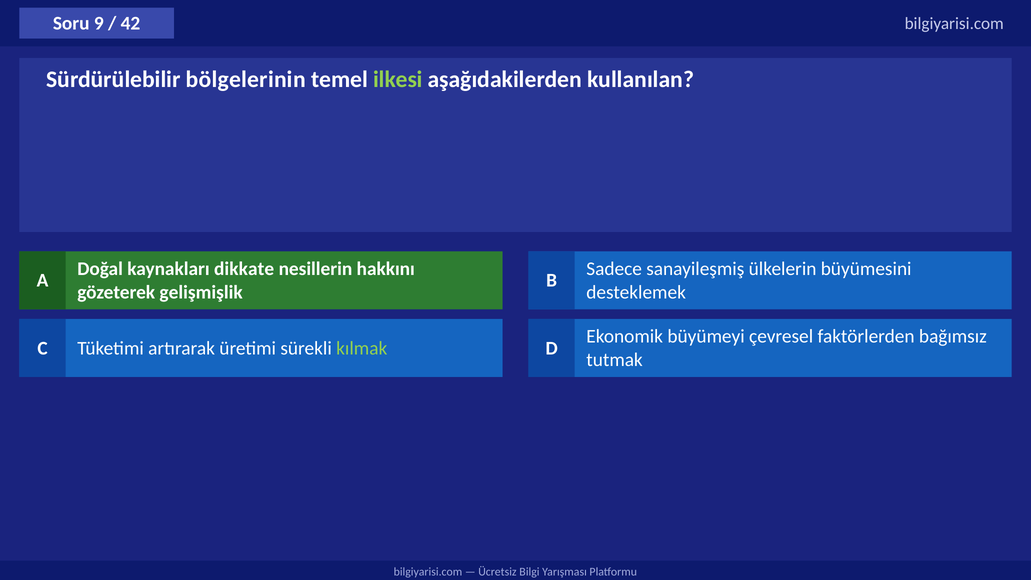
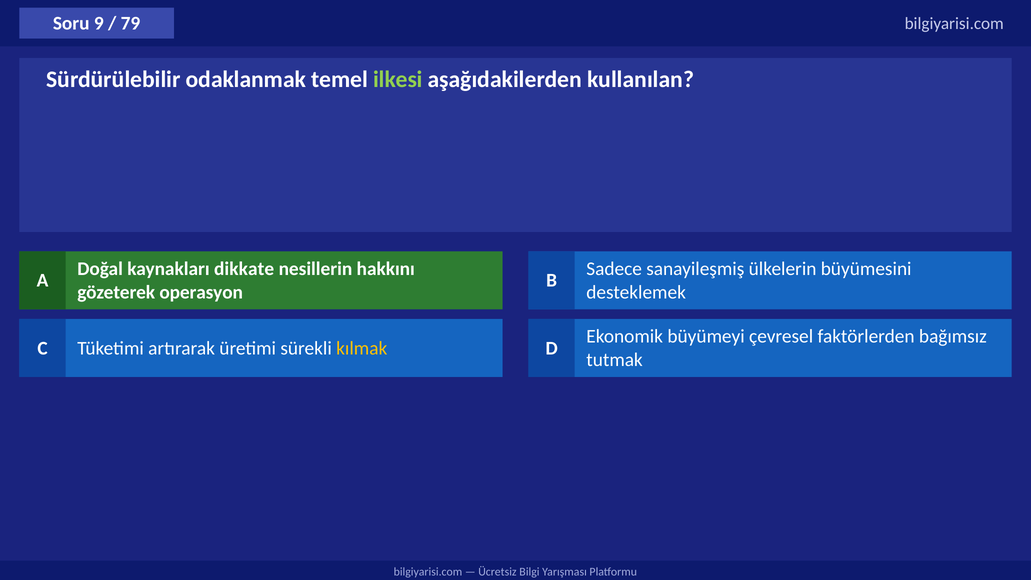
42: 42 -> 79 (130, 24)
bölgelerinin: bölgelerinin -> odaklanmak (246, 79)
gelişmişlik: gelişmişlik -> operasyon (201, 292)
kılmak colour: light green -> yellow (362, 348)
